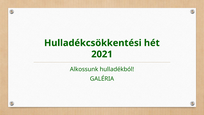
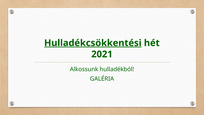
Hulladékcsökkentési underline: none -> present (93, 43)
